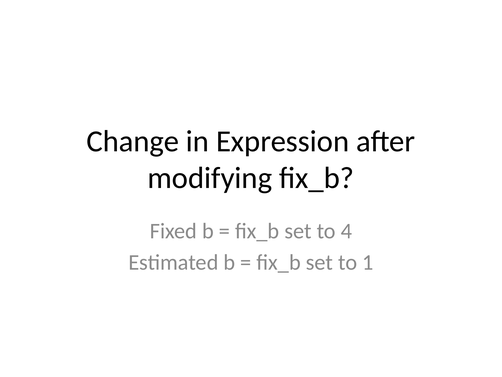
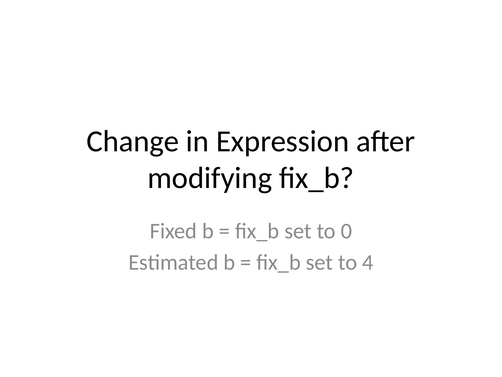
4: 4 -> 0 (346, 231)
1: 1 -> 4 (368, 262)
